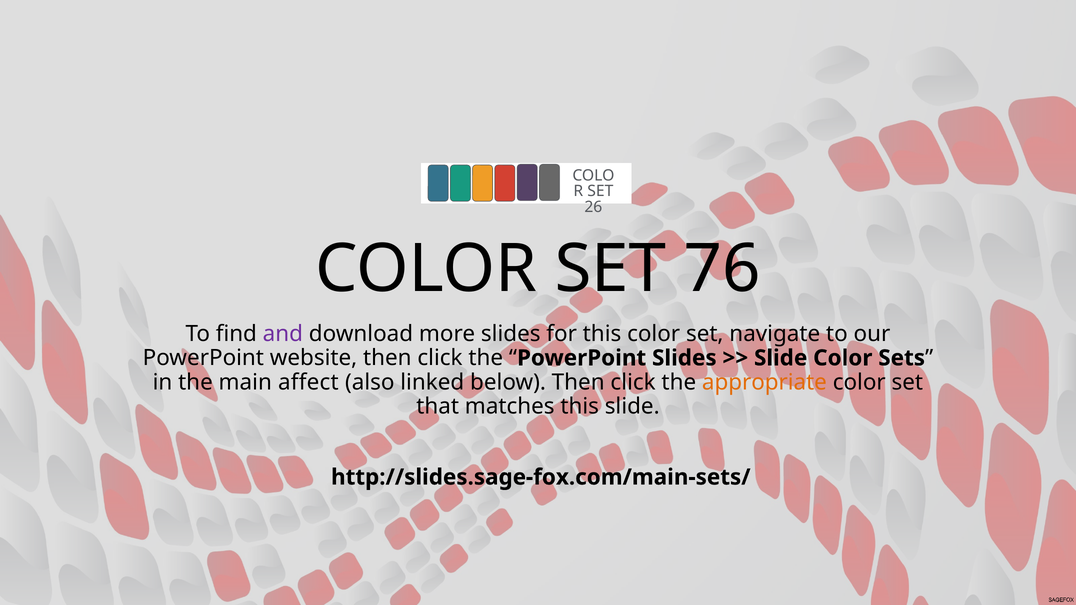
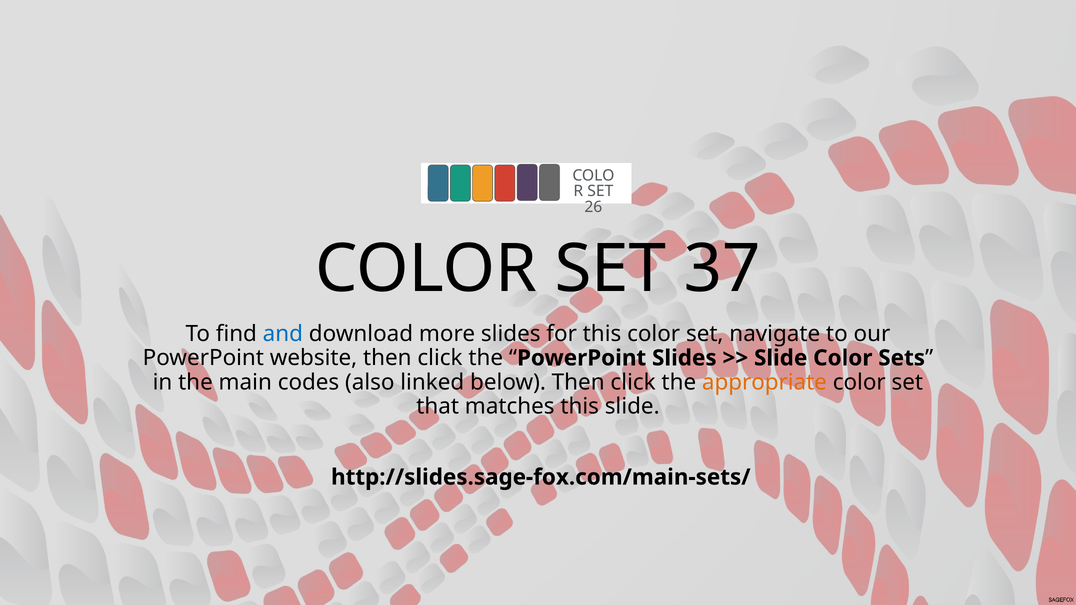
76: 76 -> 37 (722, 269)
and colour: purple -> blue (283, 334)
affect: affect -> codes (308, 382)
